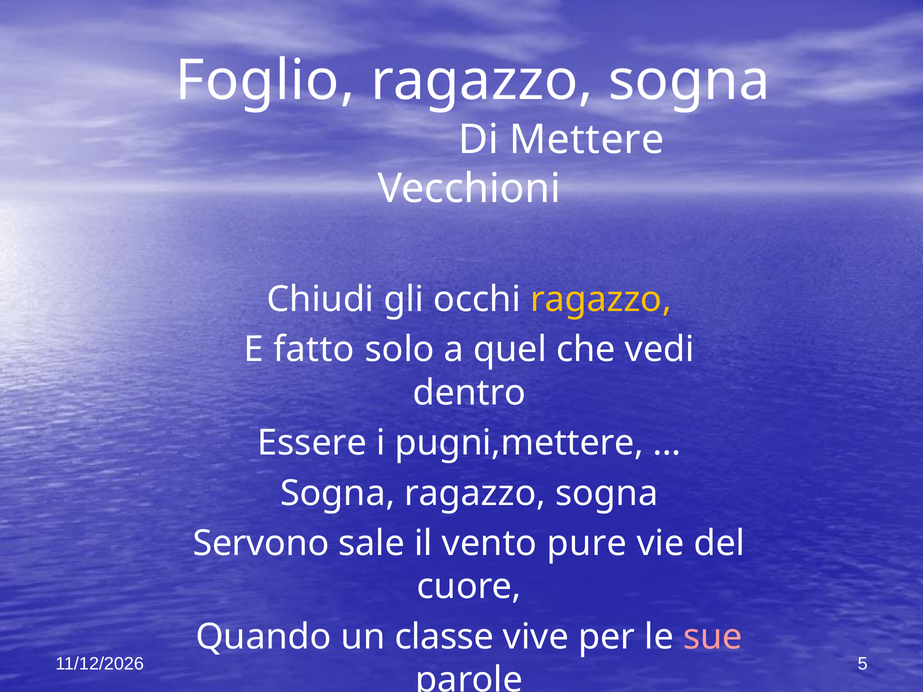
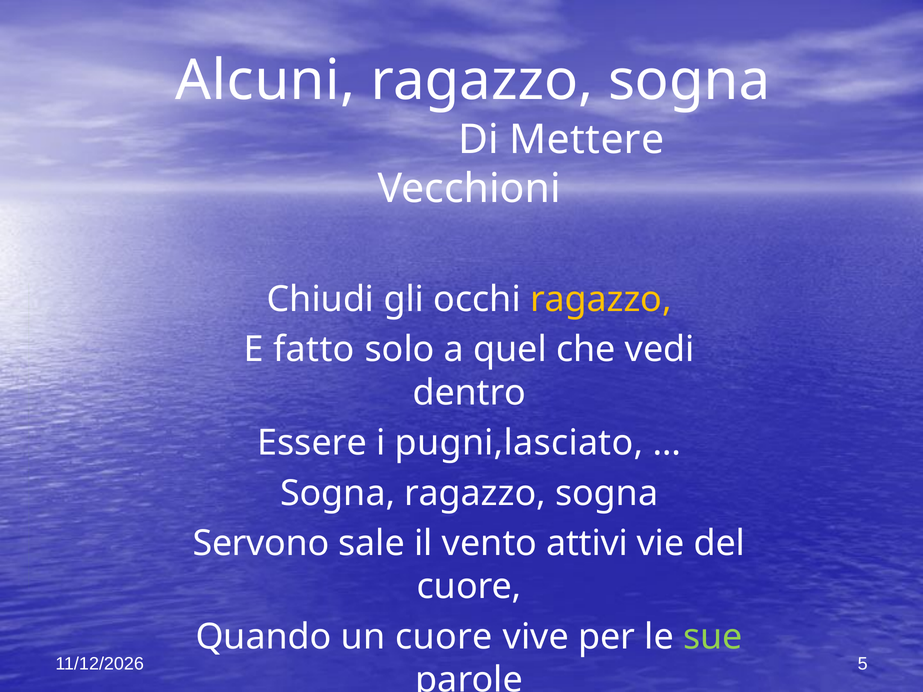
Foglio: Foglio -> Alcuni (265, 81)
pugni,mettere: pugni,mettere -> pugni,lasciato (519, 443)
pure: pure -> attivi (587, 544)
un classe: classe -> cuore (444, 637)
sue colour: pink -> light green (713, 637)
